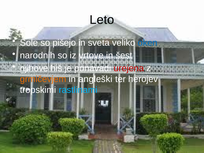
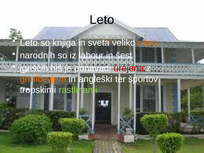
Šole: Šole -> Leto (29, 43)
pišejo: pišejo -> knjiga (64, 43)
oken colour: blue -> orange (148, 43)
vrtove: vrtove -> labour (91, 55)
njihove: njihove -> igriščih (34, 68)
herojev: herojev -> športov (143, 79)
rastlinami colour: light blue -> light green (78, 90)
